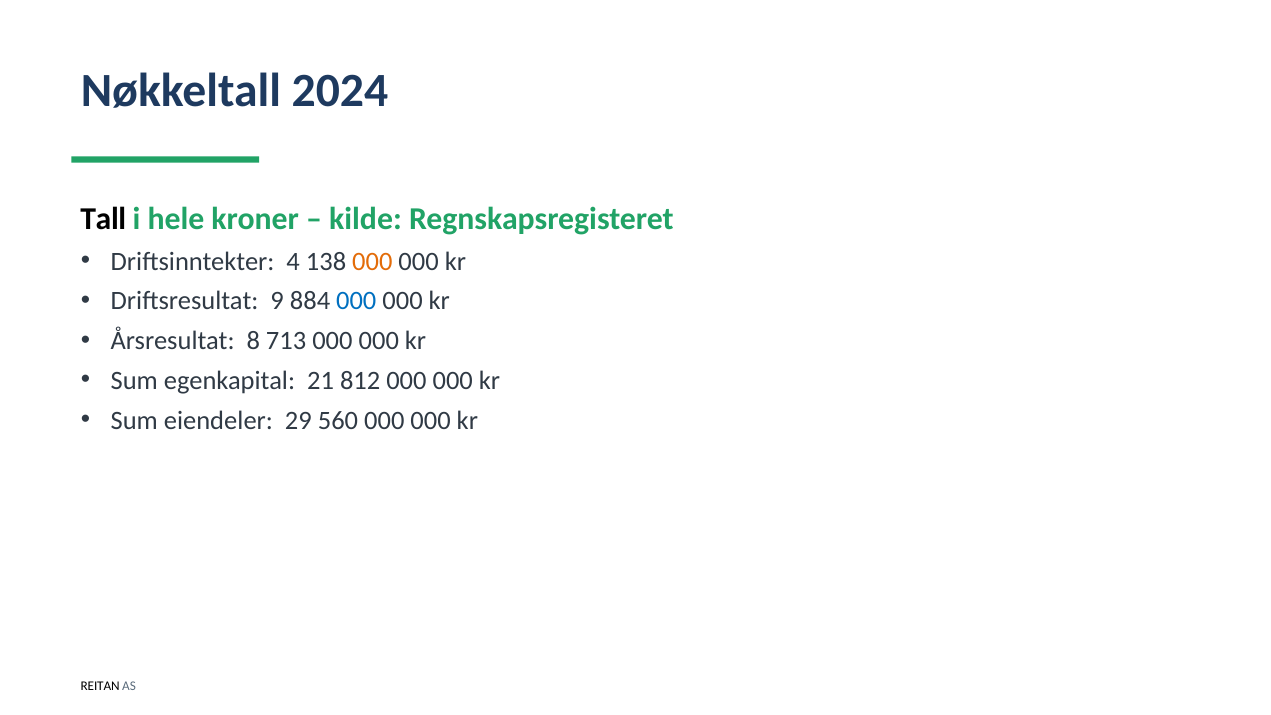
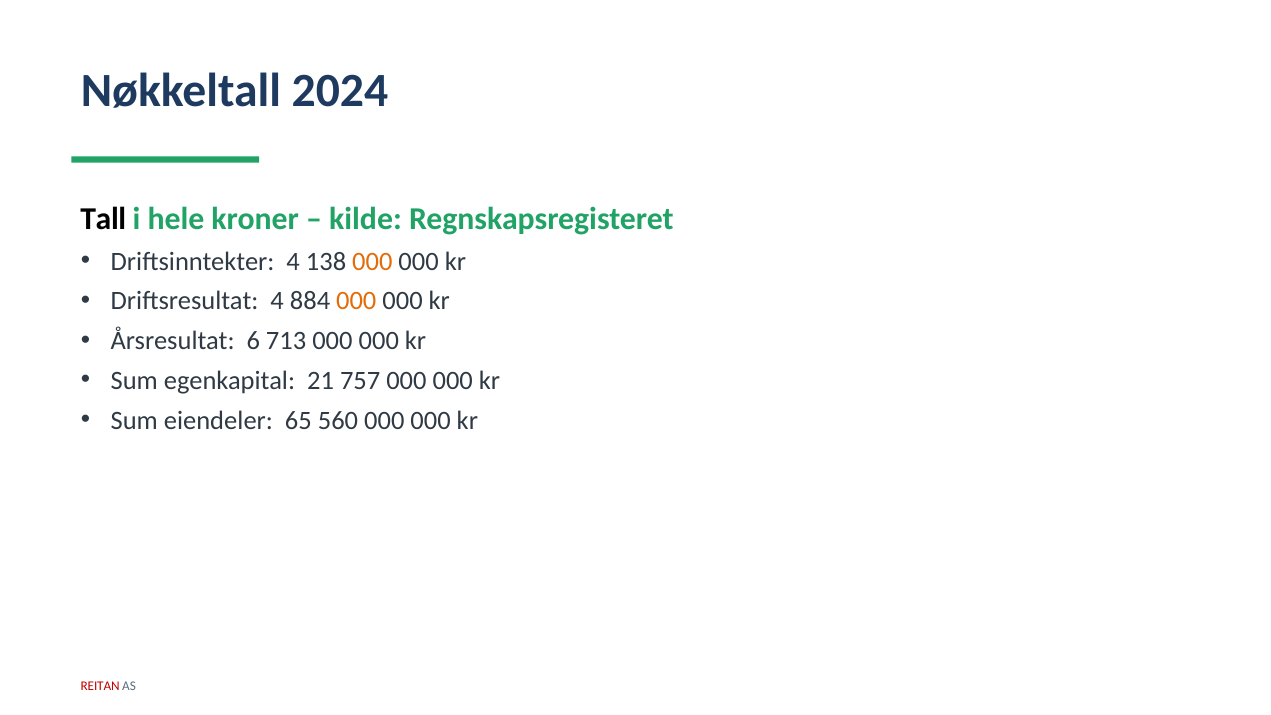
Driftsresultat 9: 9 -> 4 (277, 301)
000 colour: blue -> orange (356, 301)
8: 8 -> 6 (253, 341)
812: 812 -> 757 (360, 381)
29: 29 -> 65 (298, 420)
REITAN colour: black -> red (100, 686)
